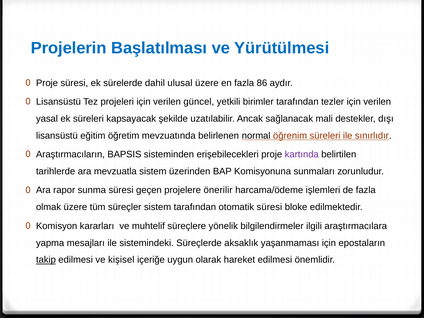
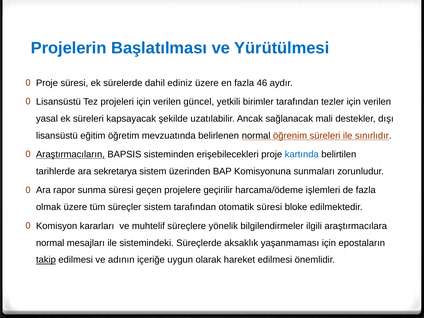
ulusal: ulusal -> ediniz (180, 83)
86: 86 -> 46 (262, 83)
Araştırmacıların underline: none -> present (70, 154)
kartında colour: purple -> blue (302, 154)
mevzuatla: mevzuatla -> sekretarya (115, 171)
önerilir: önerilir -> geçirilir (218, 190)
yapma: yapma -> normal (50, 243)
kişisel: kişisel -> adının (121, 260)
